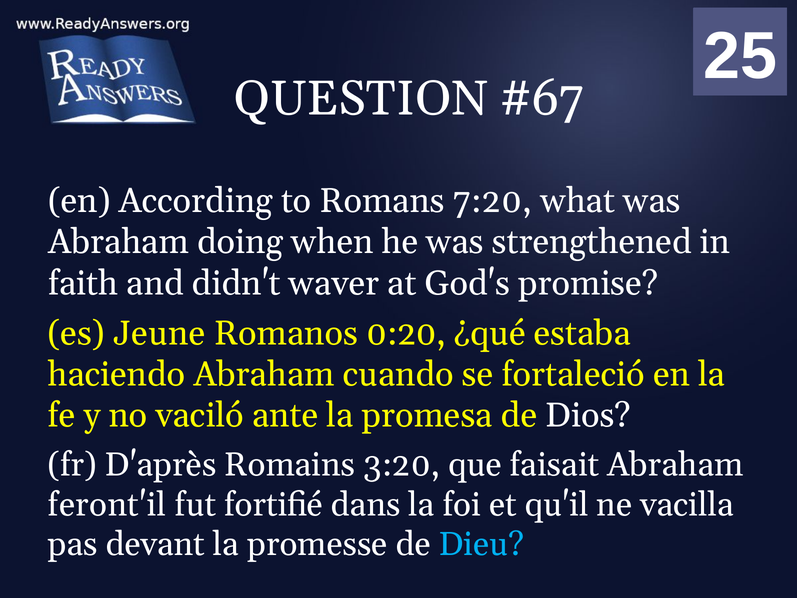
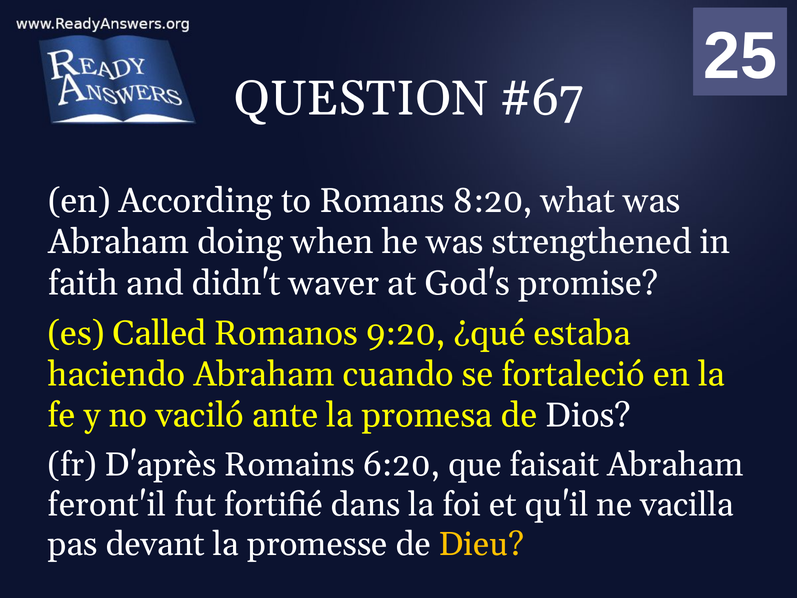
7:20: 7:20 -> 8:20 (493, 201)
Jeune: Jeune -> Called (160, 333)
0:20: 0:20 -> 9:20 (406, 333)
3:20: 3:20 -> 6:20 (402, 465)
Dieu colour: light blue -> yellow (481, 544)
